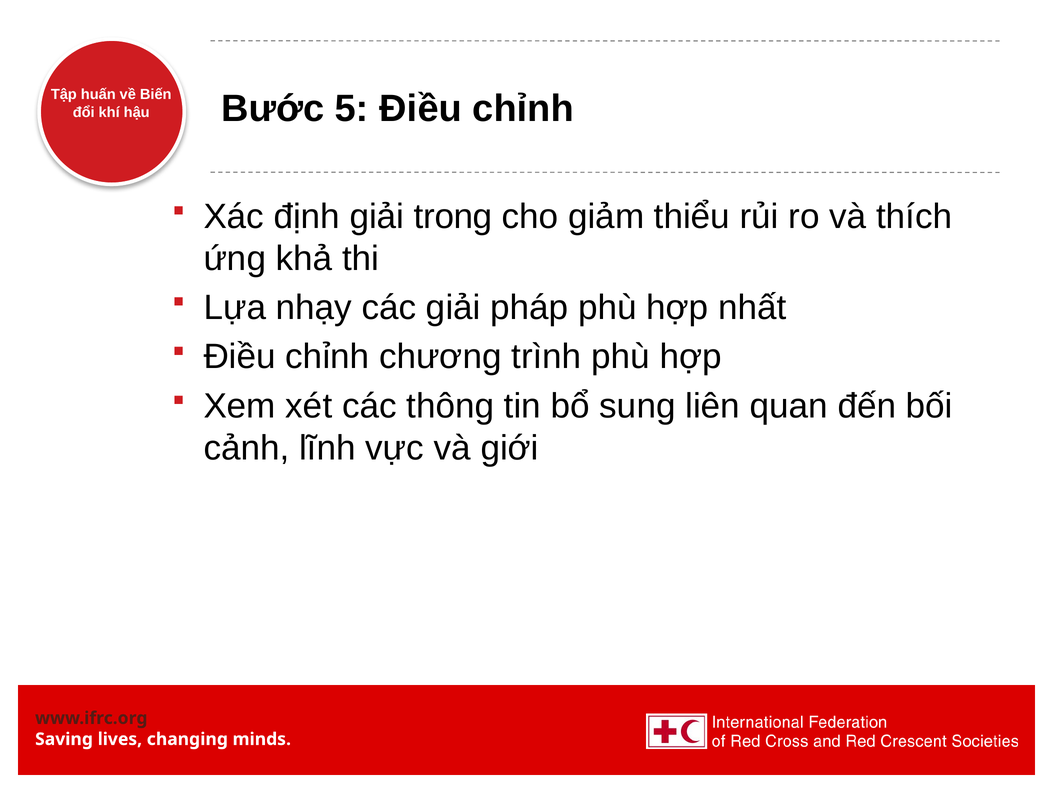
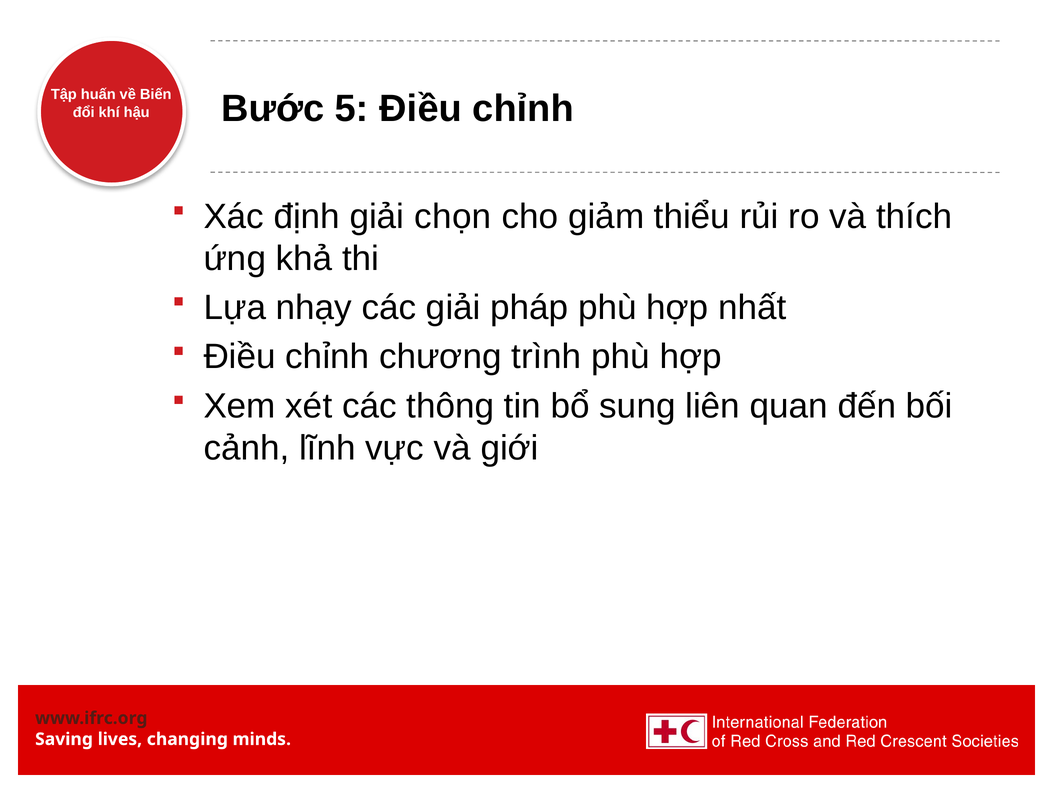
trong: trong -> chọn (453, 216)
